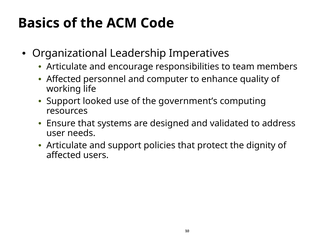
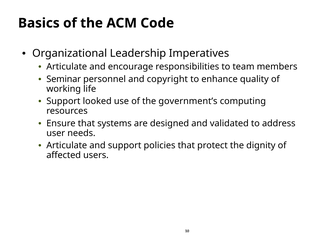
Affected: Affected -> Seminar (64, 79)
computer: computer -> copyright (167, 79)
